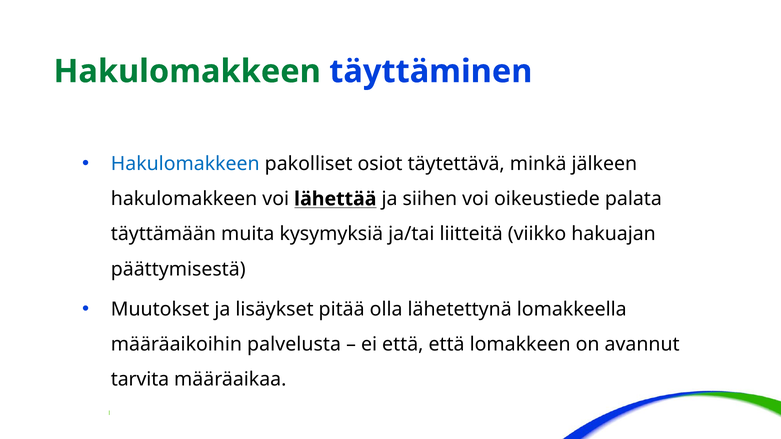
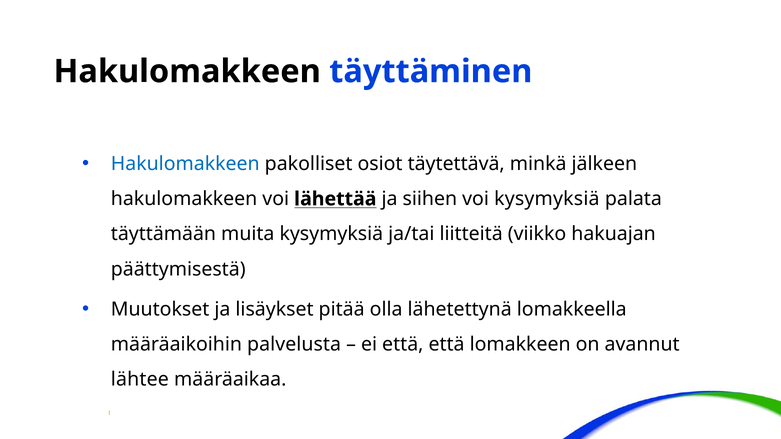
Hakulomakkeen colour: green -> black (187, 72)
voi oikeustiede: oikeustiede -> kysymyksiä (547, 199)
tarvita: tarvita -> lähtee (140, 380)
